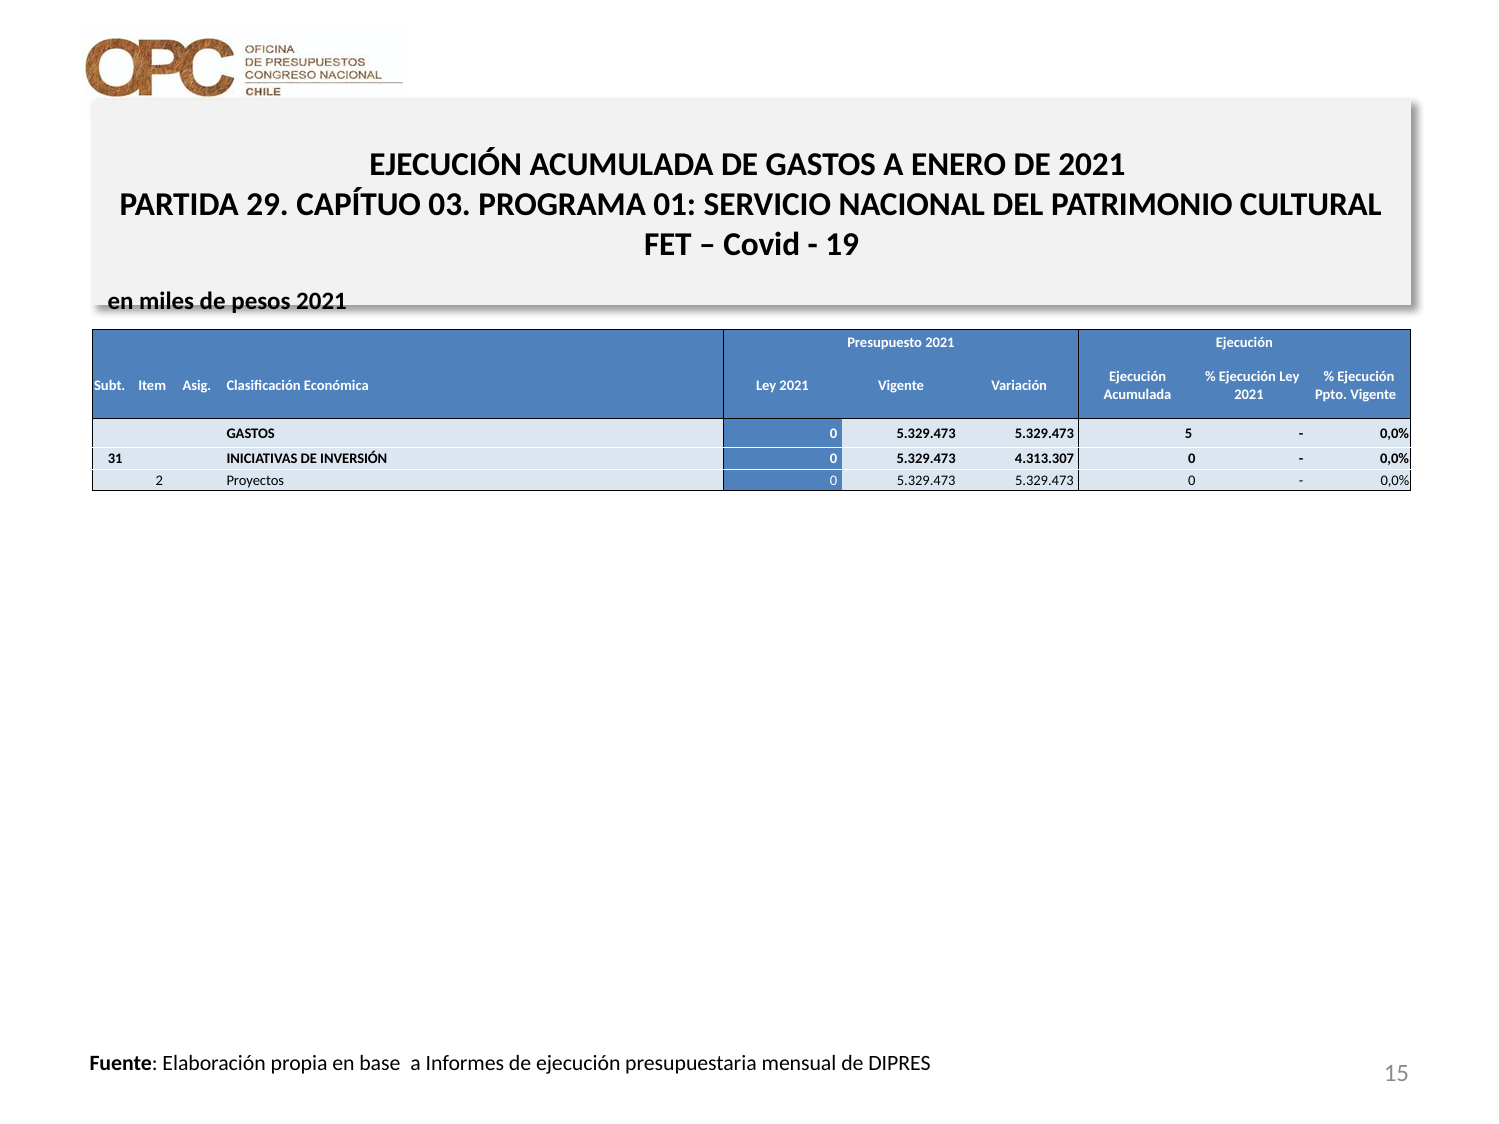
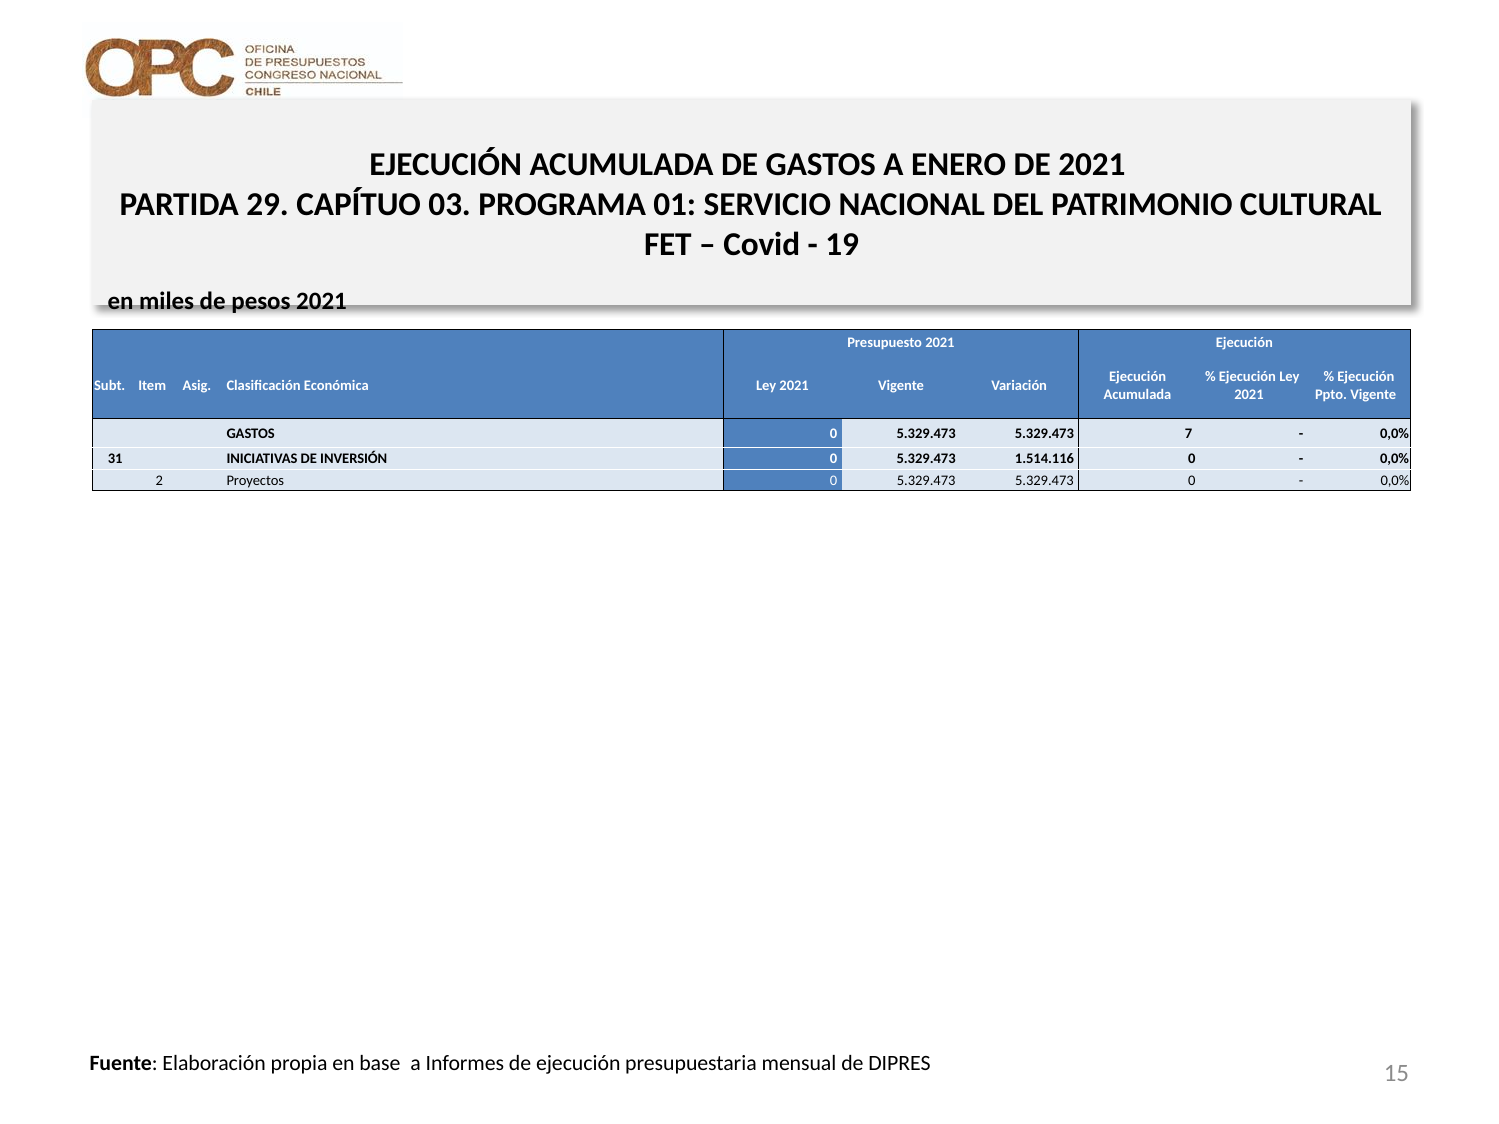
5: 5 -> 7 (1189, 434)
4.313.307: 4.313.307 -> 1.514.116 (1044, 459)
